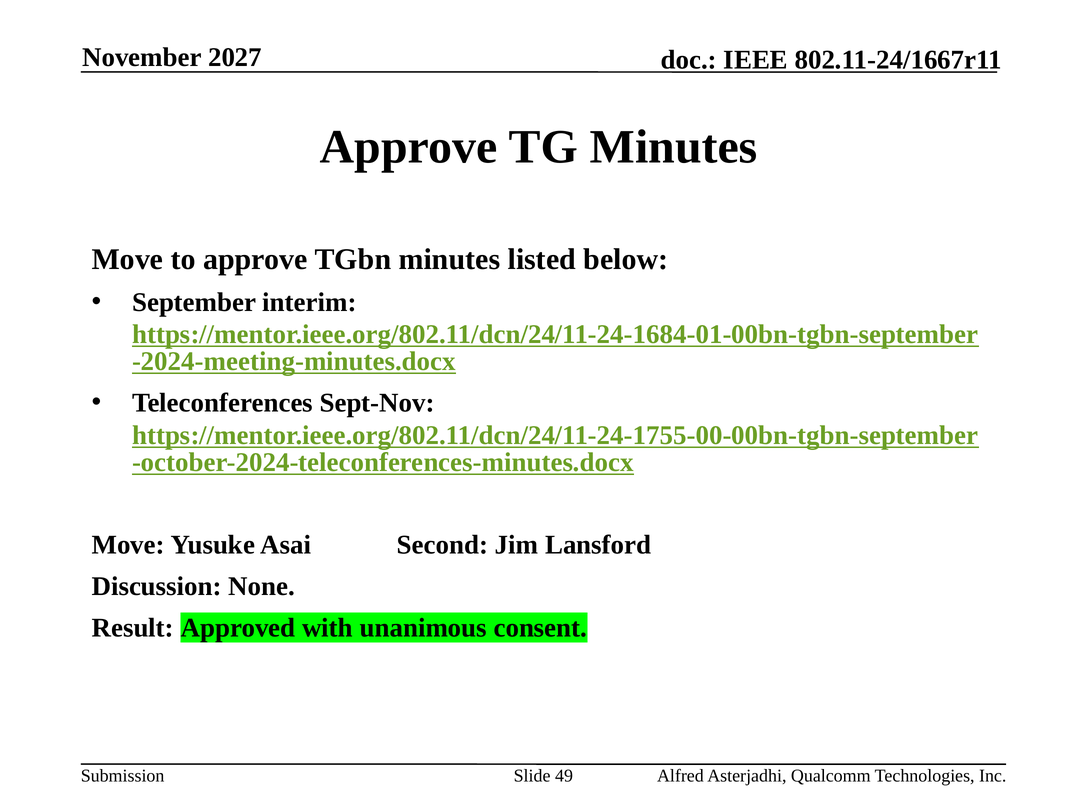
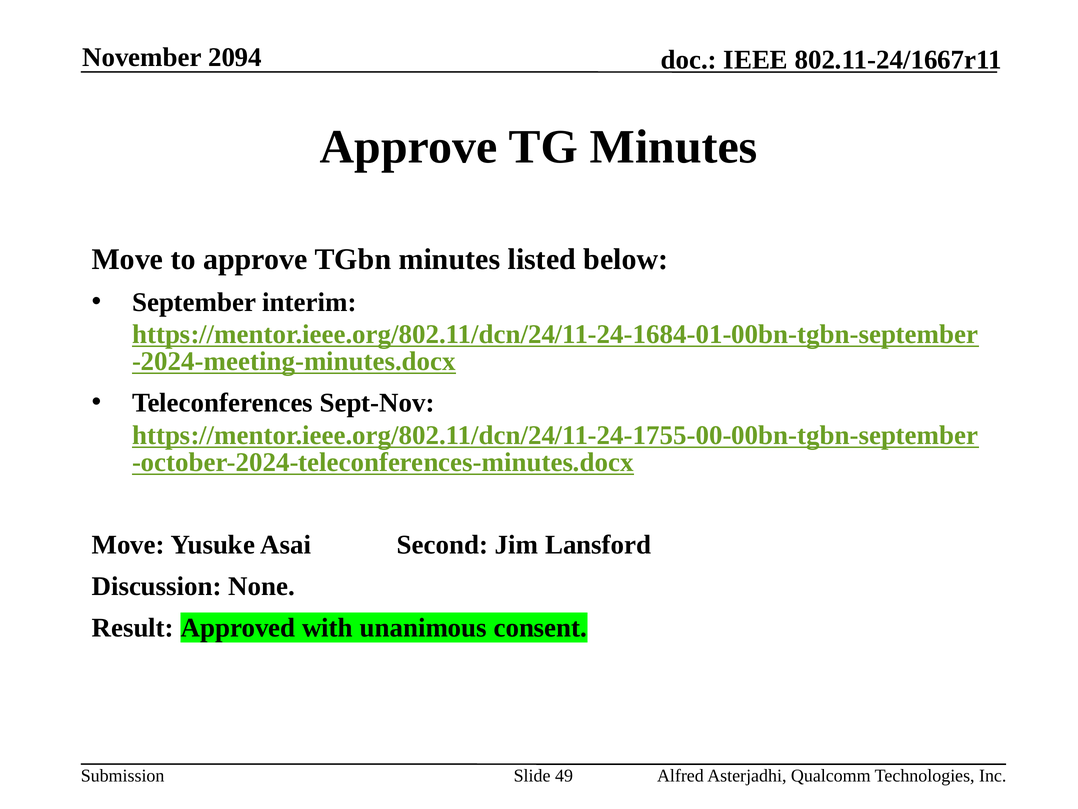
2027: 2027 -> 2094 (235, 57)
